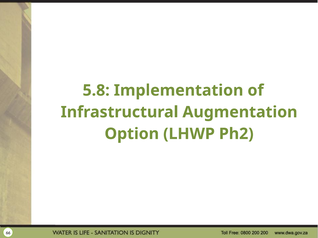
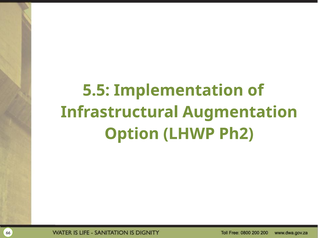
5.8: 5.8 -> 5.5 (96, 91)
